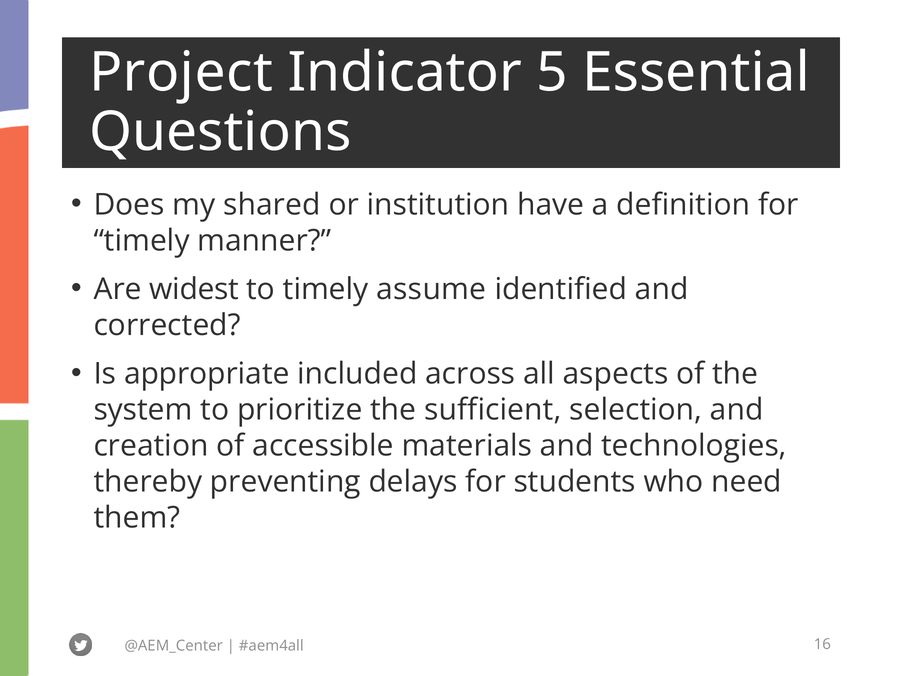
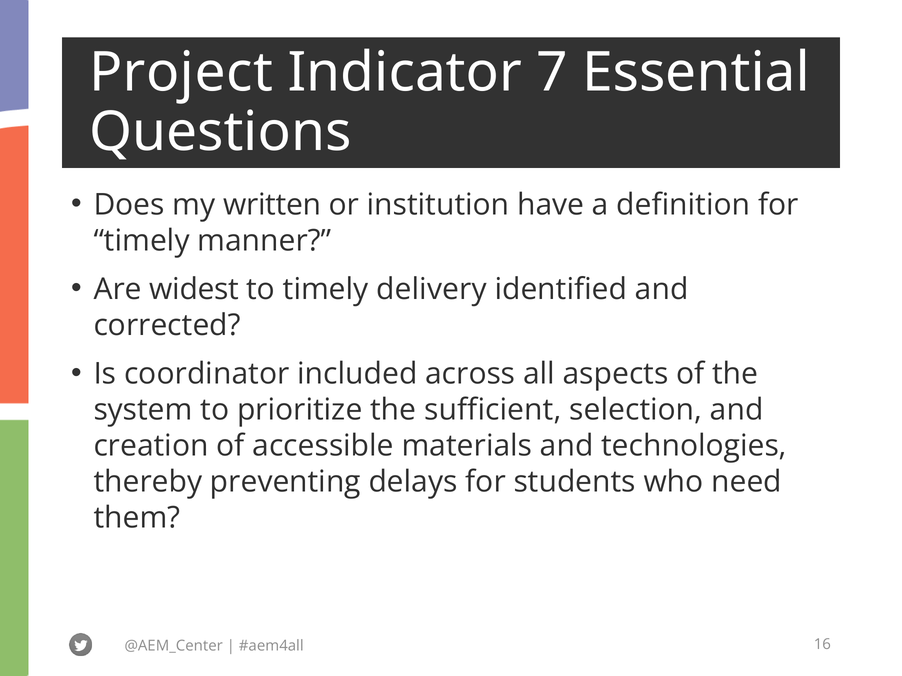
5: 5 -> 7 (552, 73)
shared: shared -> written (272, 205)
assume: assume -> delivery (431, 289)
appropriate: appropriate -> coordinator (207, 374)
